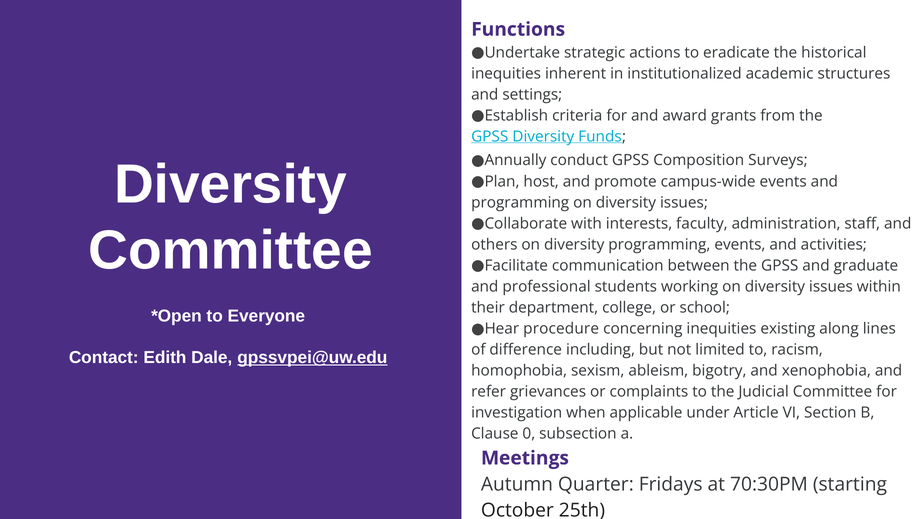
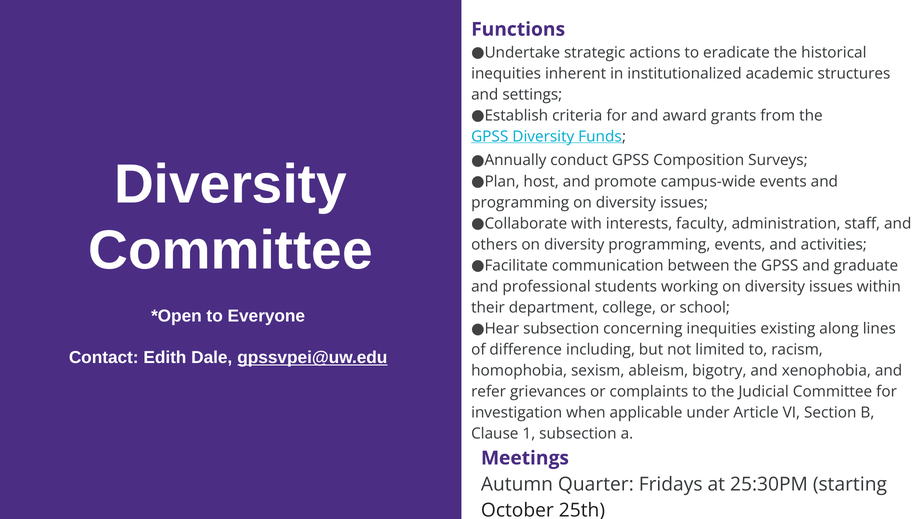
procedure: procedure -> subsection (561, 329)
0: 0 -> 1 (529, 434)
70:30PM: 70:30PM -> 25:30PM (769, 485)
